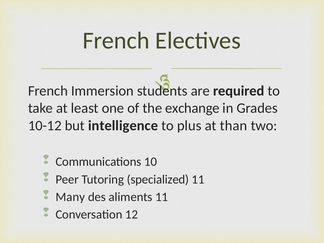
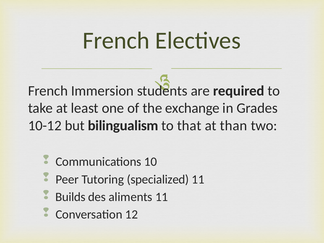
intelligence: intelligence -> bilingualism (123, 126)
plus: plus -> that (189, 126)
Many: Many -> Builds (70, 197)
